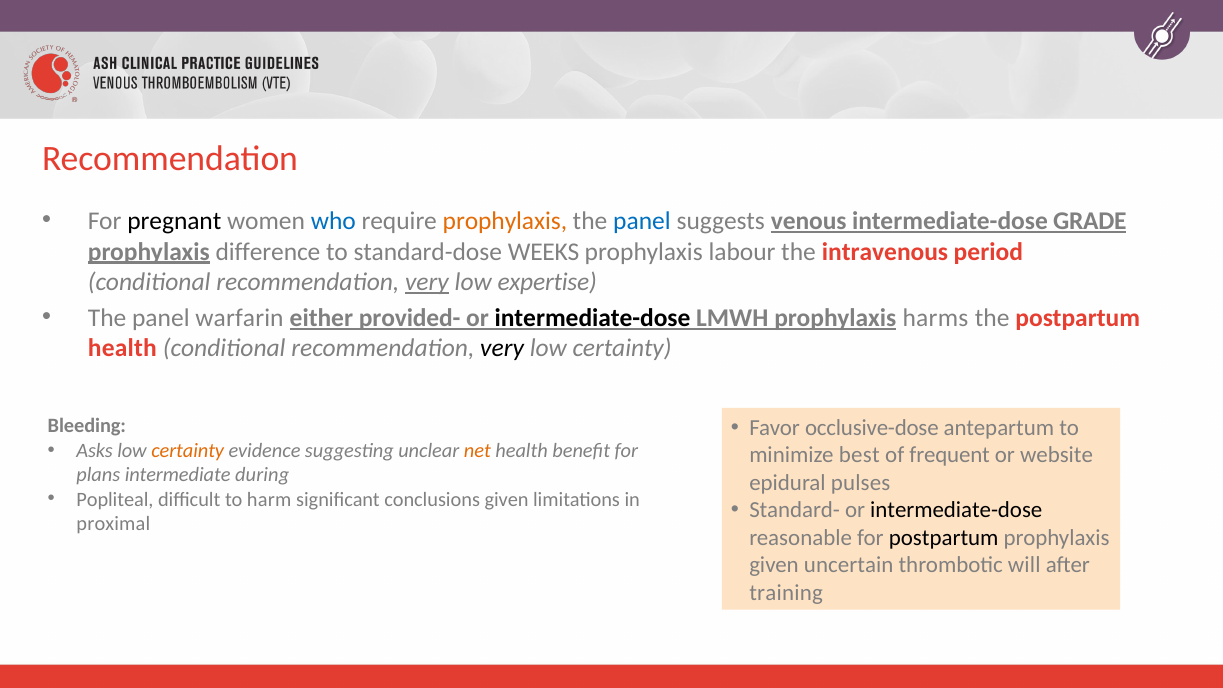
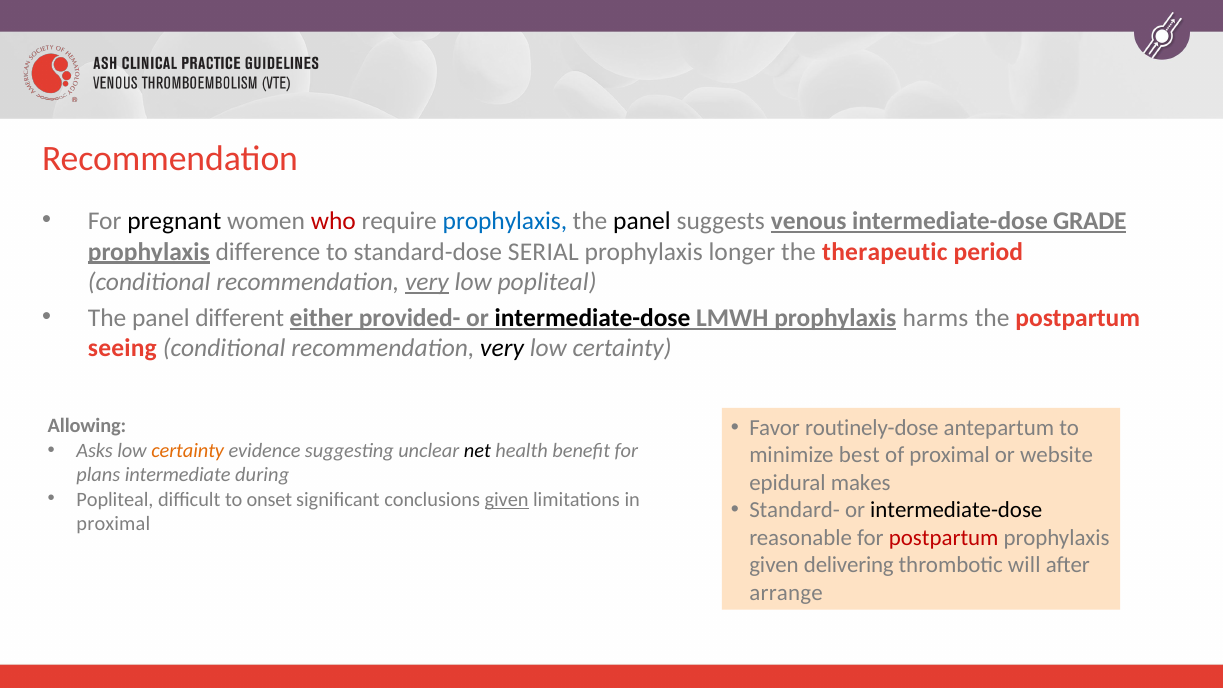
who colour: blue -> red (333, 221)
prophylaxis colour: orange -> blue (505, 221)
panel colour: blue -> black (642, 221)
WEEKS: WEEKS -> SERIAL (543, 252)
labour: labour -> longer (742, 252)
intravenous: intravenous -> therapeutic (885, 252)
low expertise: expertise -> popliteal (547, 282)
warfarin: warfarin -> different (240, 318)
health: health -> seeing (122, 348)
occlusive-dose: occlusive-dose -> routinely-dose (872, 428)
Bleeding: Bleeding -> Allowing (87, 426)
net colour: orange -> black (477, 450)
of frequent: frequent -> proximal (950, 455)
pulses: pulses -> makes (861, 483)
harm: harm -> onset (269, 499)
given underline: none -> present (507, 499)
postpartum colour: black -> red (944, 538)
uncertain: uncertain -> delivering (849, 565)
training: training -> arrange (786, 593)
